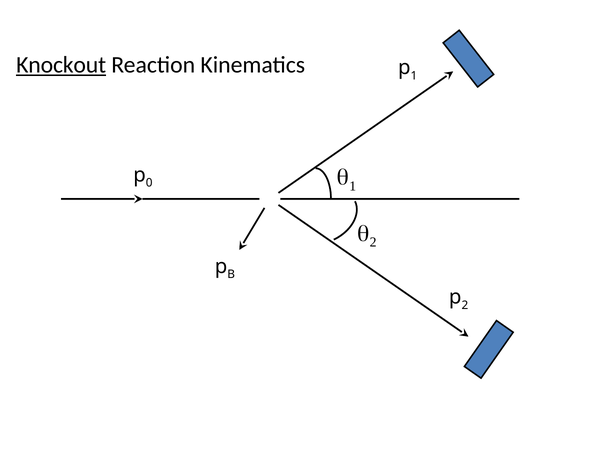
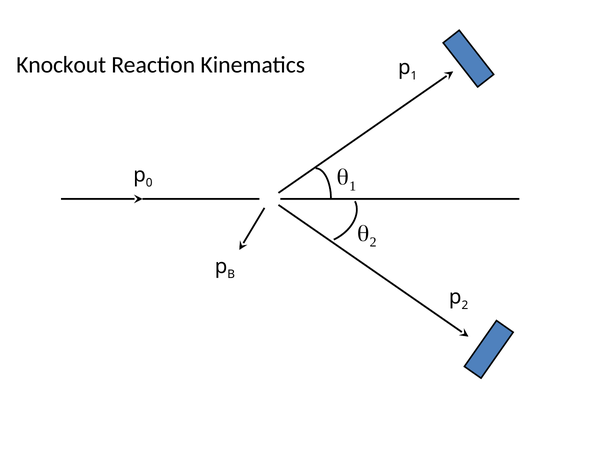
Knockout underline: present -> none (61, 65)
